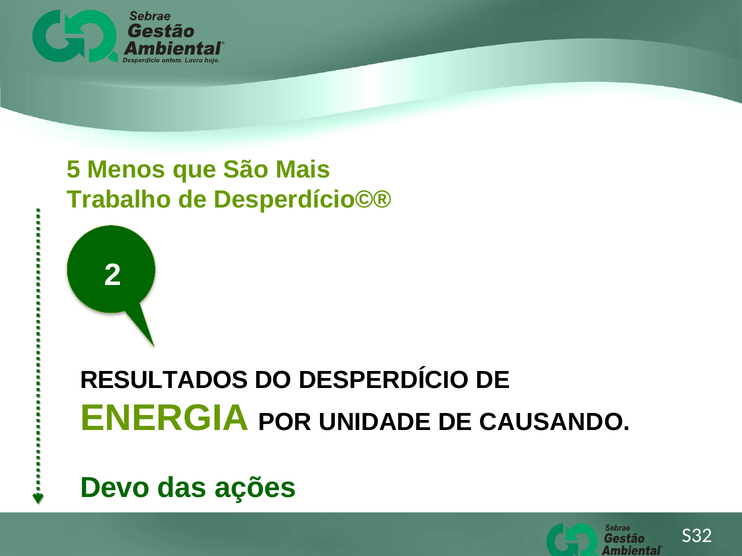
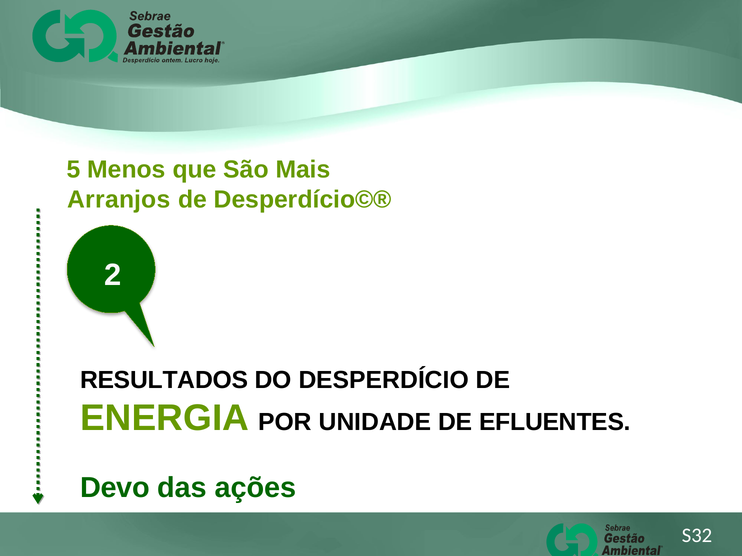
Trabalho: Trabalho -> Arranjos (119, 200)
CAUSANDO: CAUSANDO -> EFLUENTES (555, 422)
